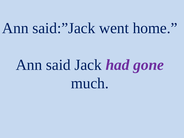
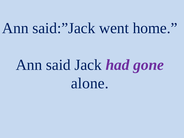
much: much -> alone (90, 83)
